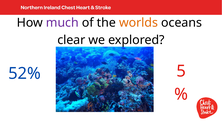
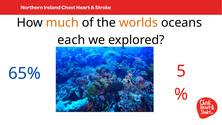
much colour: purple -> orange (62, 23)
clear: clear -> each (71, 40)
52%: 52% -> 65% (25, 73)
